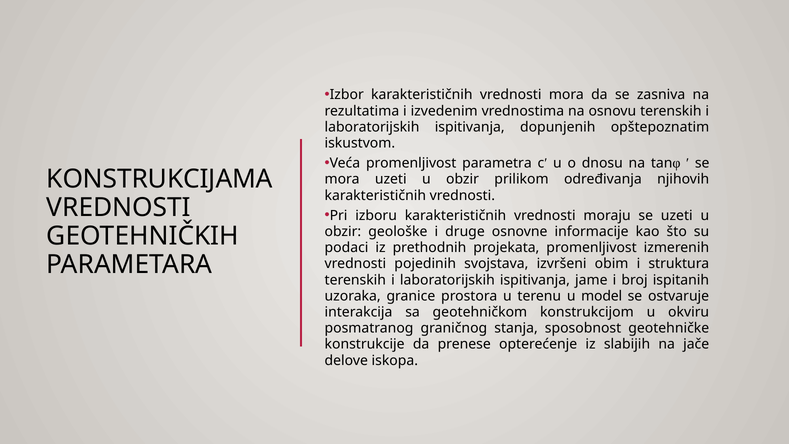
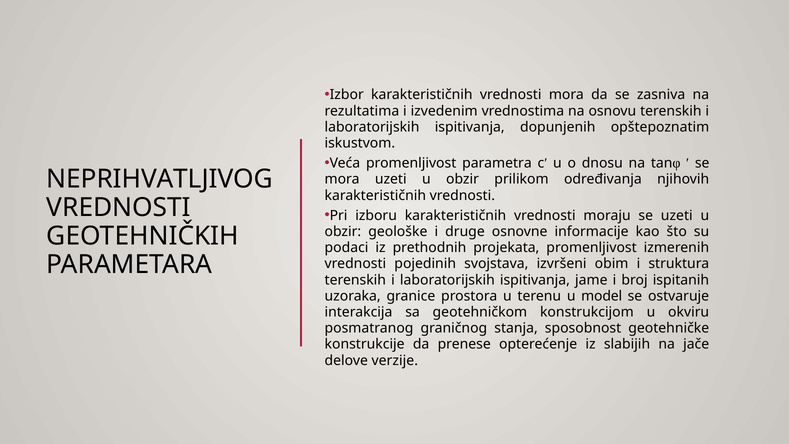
KONSTRUKCIJAMA: KONSTRUKCIJAMA -> NEPRIHVATLJIVOG (160, 179)
iskopa: iskopa -> verzije (395, 360)
